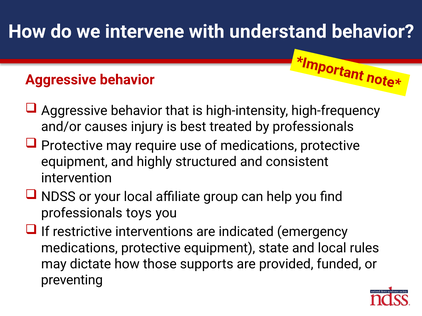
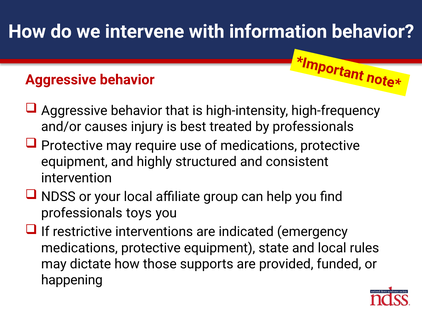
understand: understand -> information (278, 32)
preventing: preventing -> happening (72, 281)
